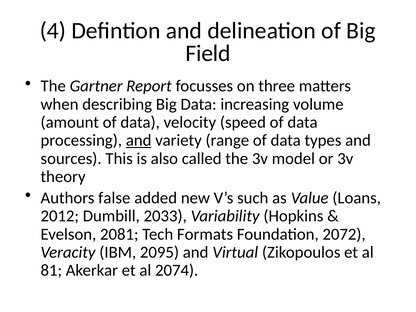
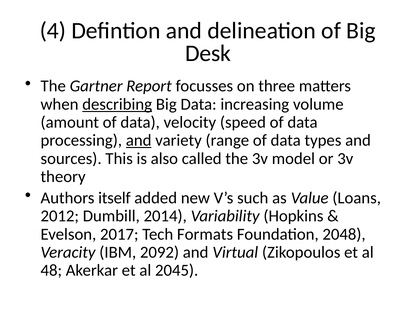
Field: Field -> Desk (208, 53)
describing underline: none -> present (117, 104)
false: false -> itself (114, 198)
2033: 2033 -> 2014 (165, 216)
2081: 2081 -> 2017 (119, 234)
2072: 2072 -> 2048 (344, 234)
2095: 2095 -> 2092 (159, 252)
81: 81 -> 48 (51, 270)
2074: 2074 -> 2045 (177, 270)
